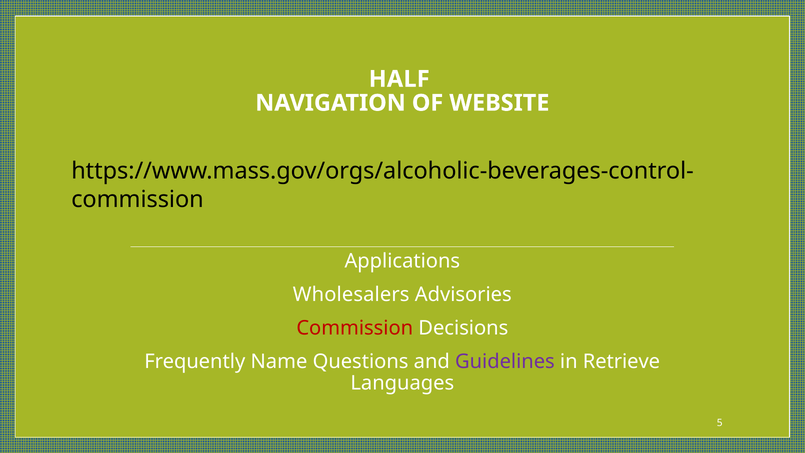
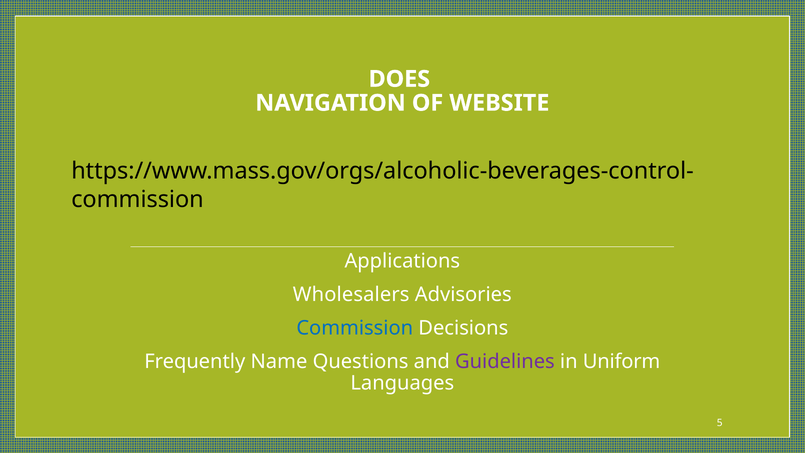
HALF: HALF -> DOES (399, 79)
Commission colour: red -> blue (355, 328)
Retrieve: Retrieve -> Uniform (622, 361)
